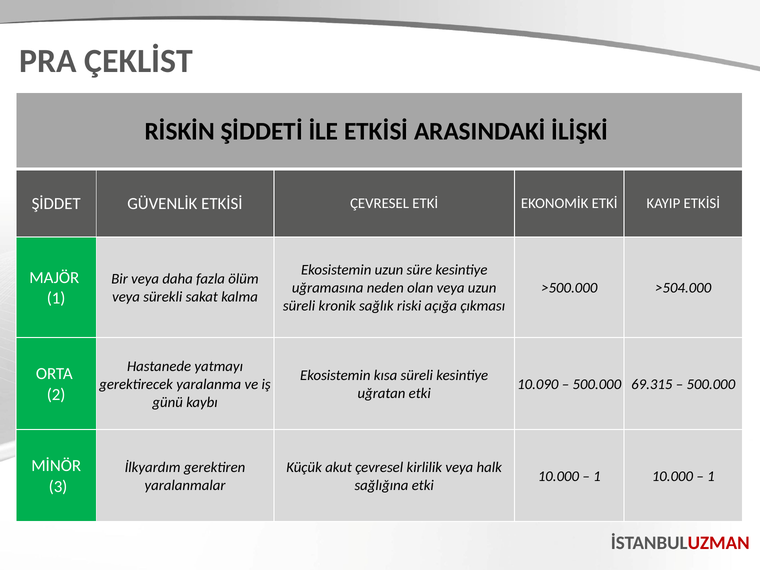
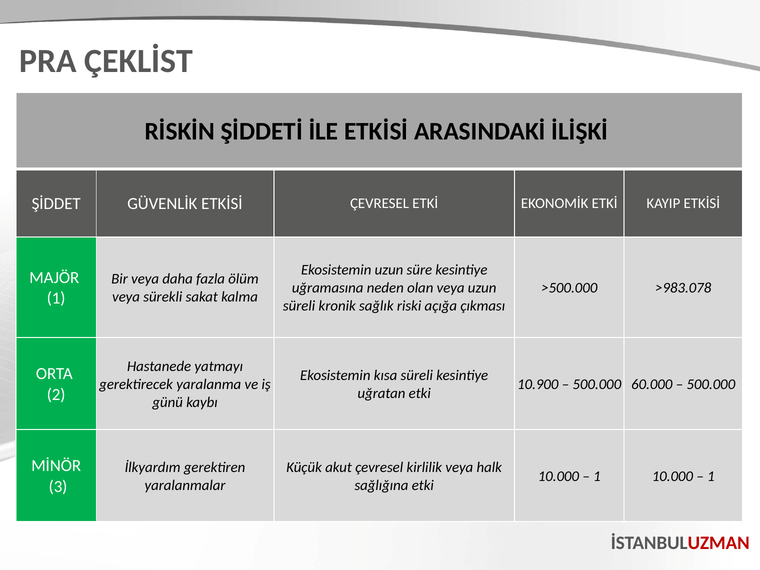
>504.000: >504.000 -> >983.078 (683, 288)
10.090: 10.090 -> 10.900 (538, 384)
69.315: 69.315 -> 60.000 (652, 384)
